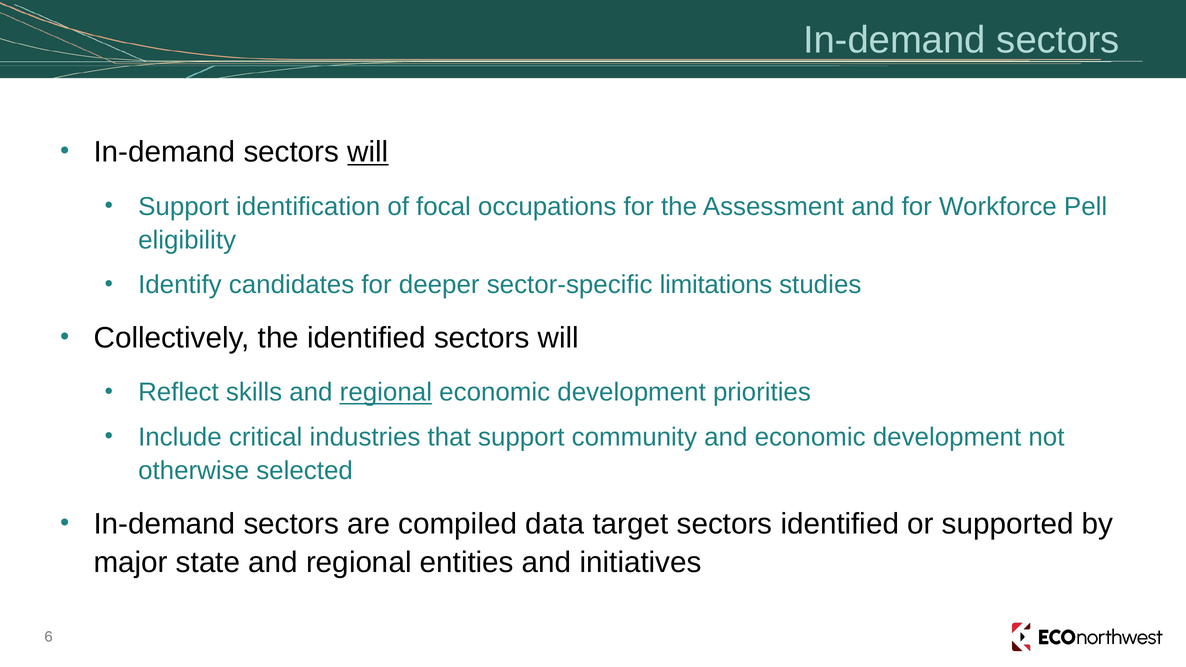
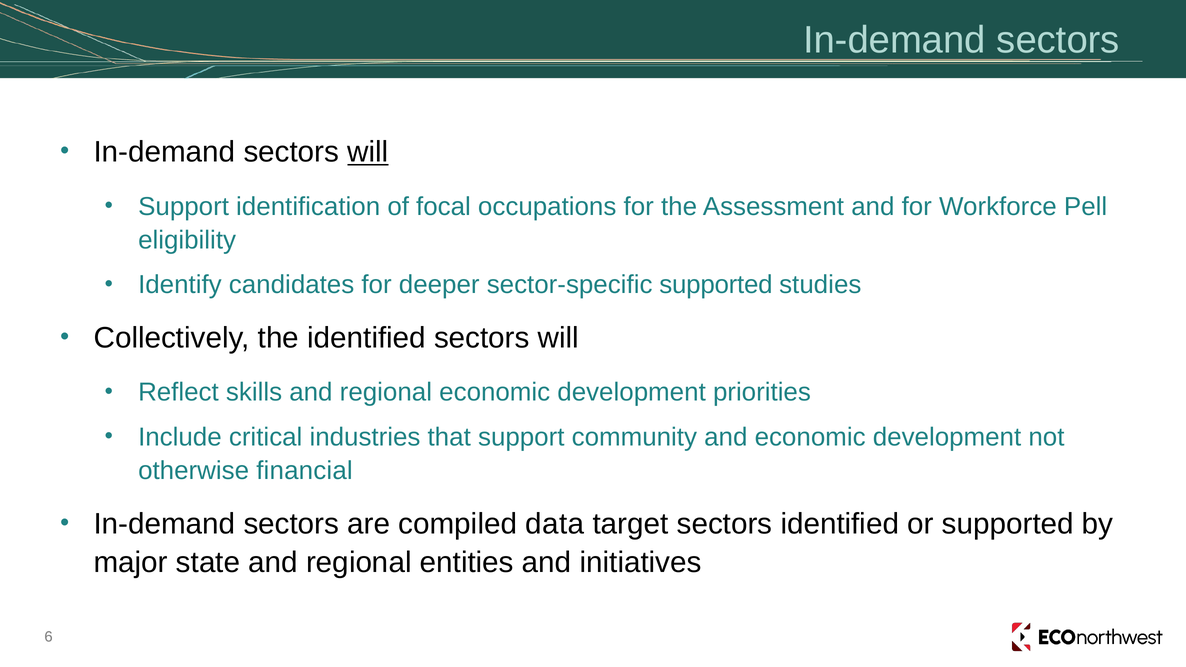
sector-specific limitations: limitations -> supported (716, 285)
regional underline: present -> none (386, 392)
selected: selected -> financial (304, 471)
